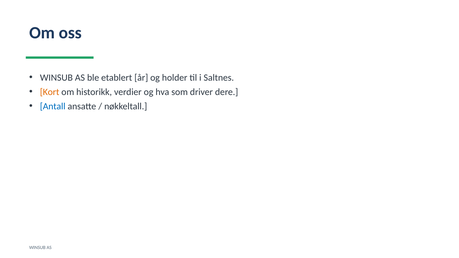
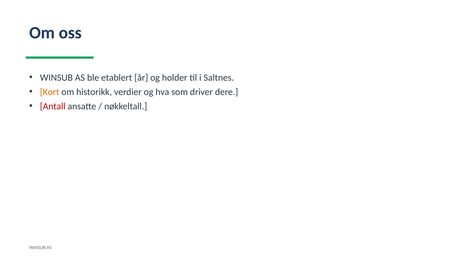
Antall colour: blue -> red (53, 106)
